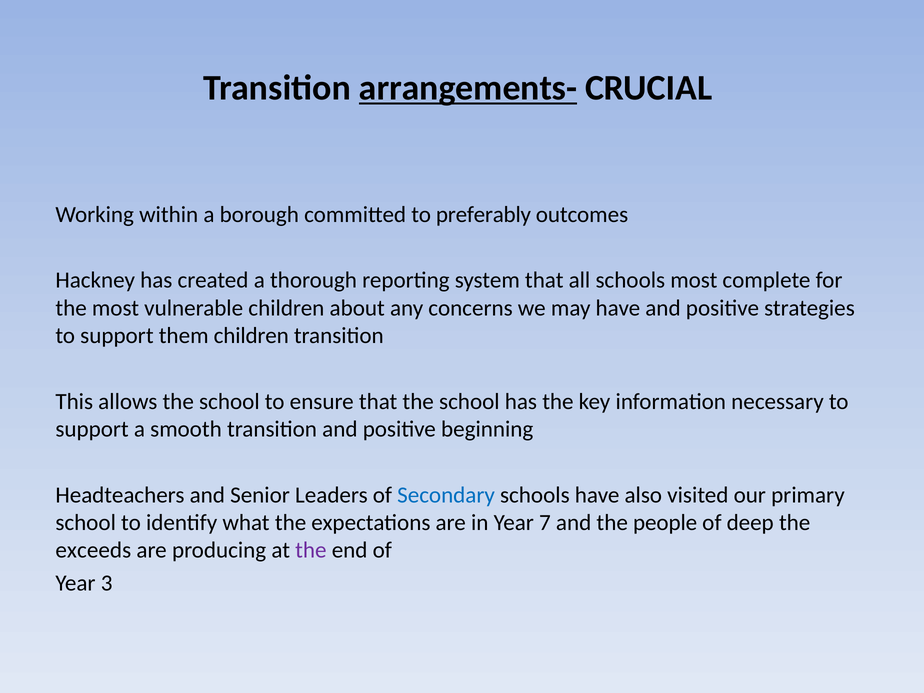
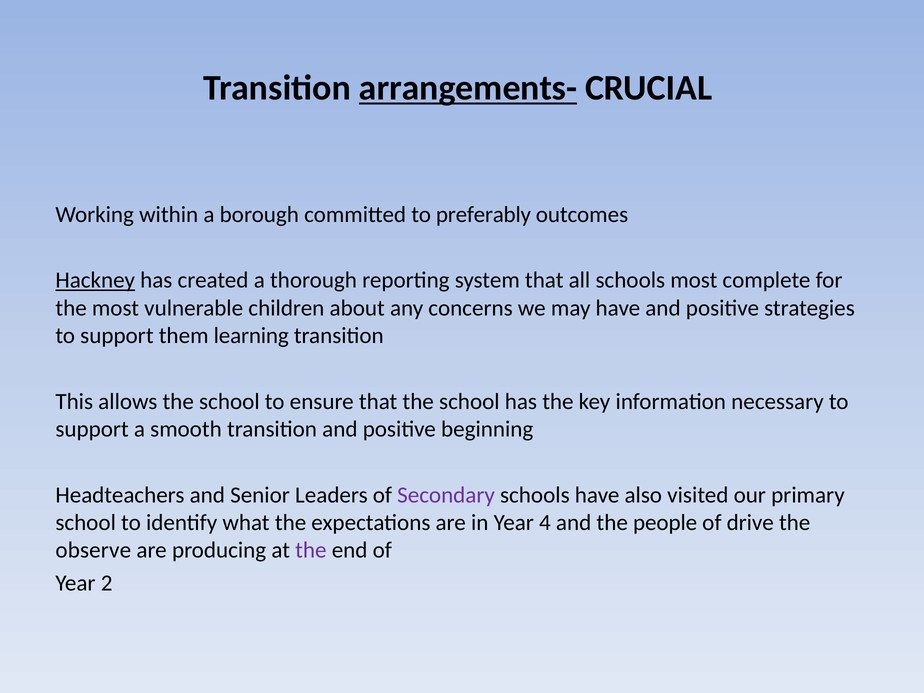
Hackney underline: none -> present (95, 280)
them children: children -> learning (251, 336)
Secondary colour: blue -> purple (446, 495)
7: 7 -> 4 (545, 523)
deep: deep -> drive (750, 523)
exceeds: exceeds -> observe (93, 550)
3: 3 -> 2 (107, 583)
